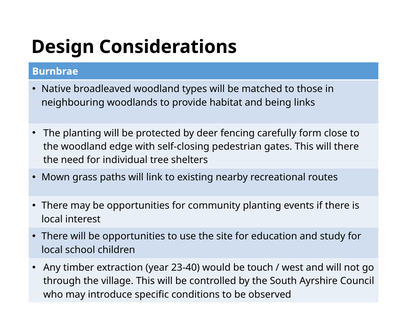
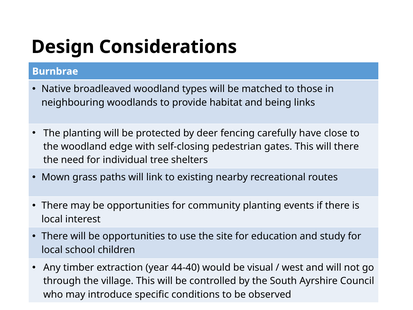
form: form -> have (310, 133)
23-40: 23-40 -> 44-40 (185, 267)
touch: touch -> visual (260, 267)
